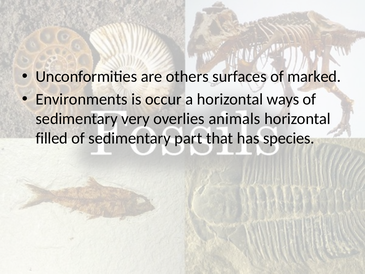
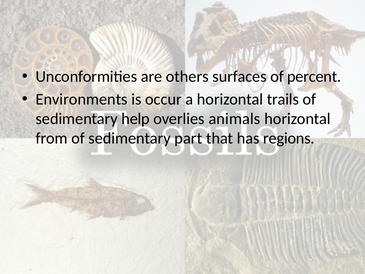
marked: marked -> percent (314, 77)
ways: ways -> trails (283, 99)
very: very -> help (136, 119)
filled: filled -> from (52, 138)
species: species -> regions (289, 138)
